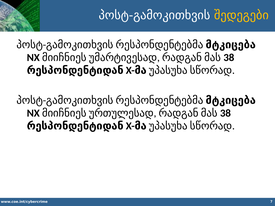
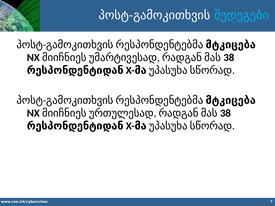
შედეგები colour: yellow -> light blue (241, 15)
